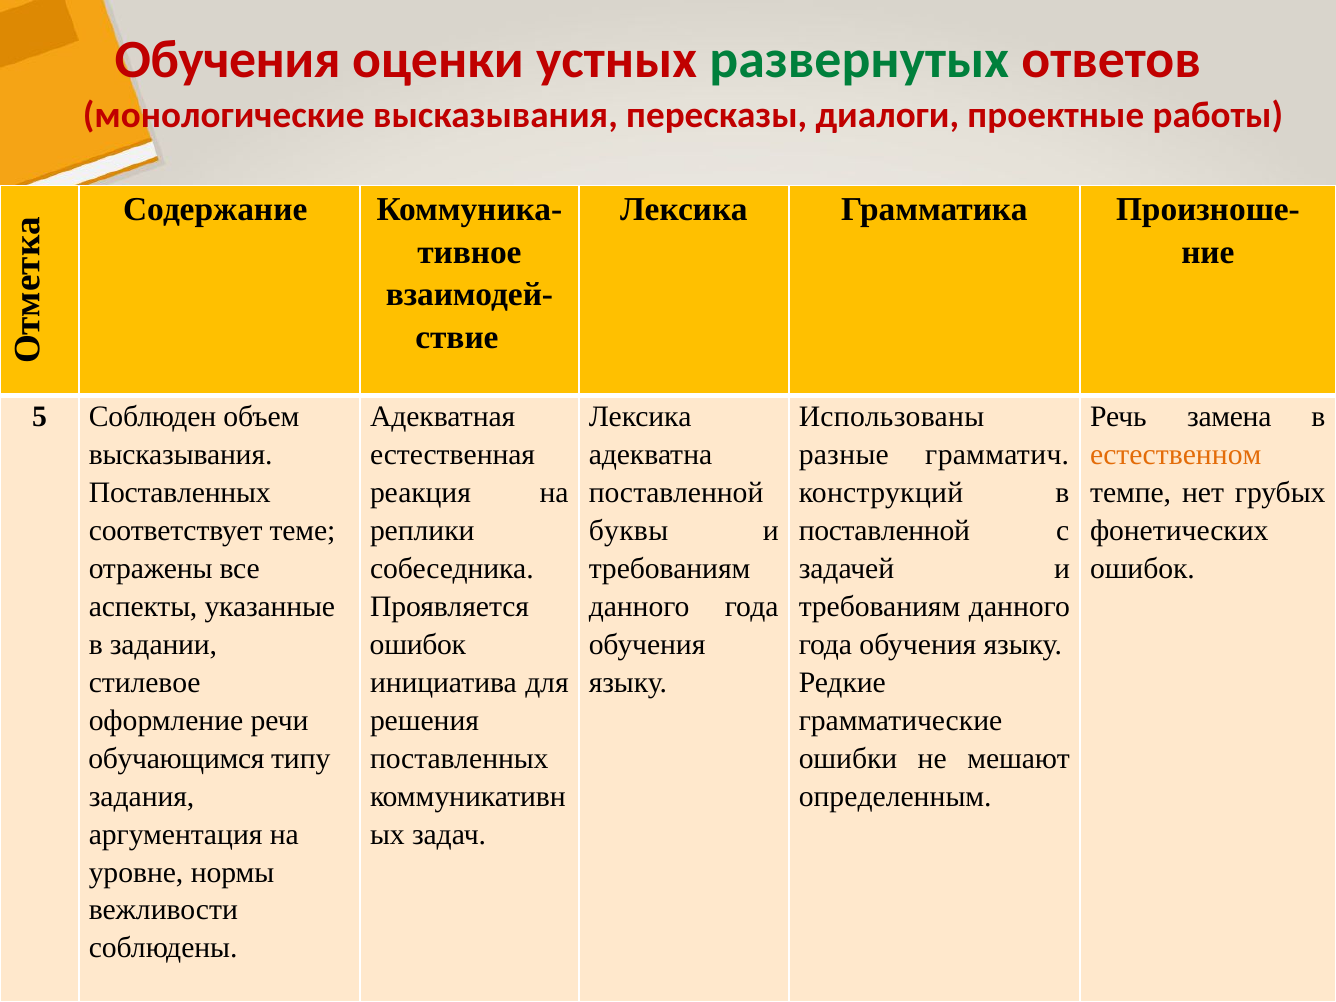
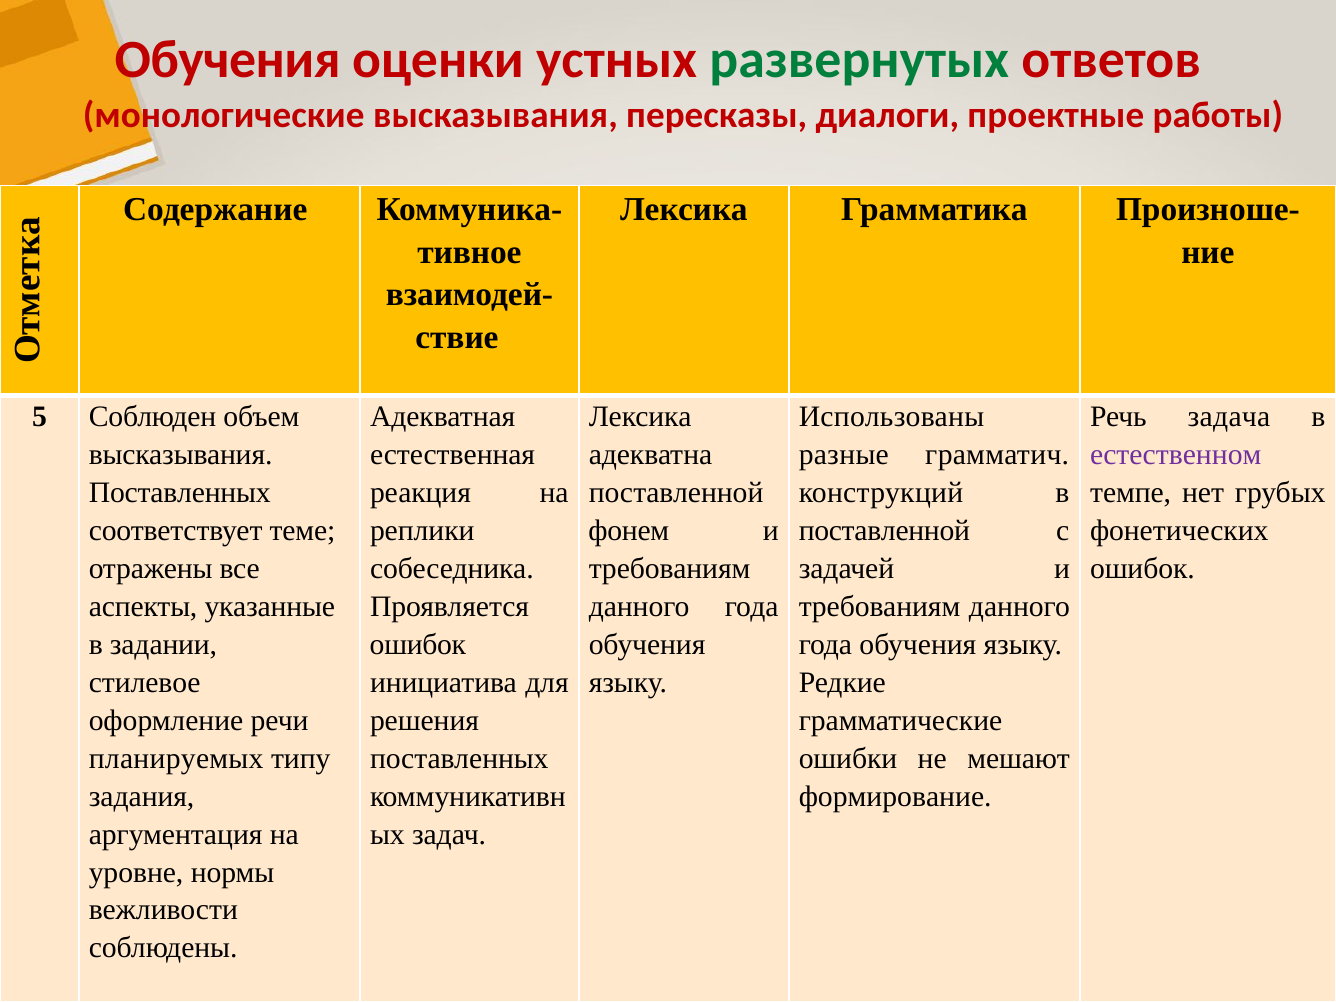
замена: замена -> задача (1229, 417)
естественном colour: orange -> purple (1176, 455)
буквы: буквы -> фонем (629, 531)
обучающимся: обучающимся -> планируемых (176, 759)
определенным: определенным -> формирование (895, 796)
